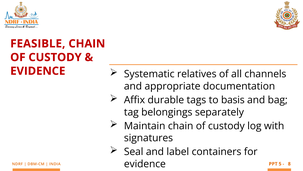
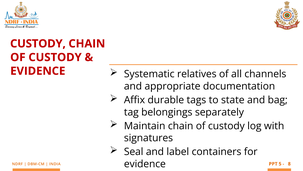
FEASIBLE: FEASIBLE -> CUSTODY (38, 44)
basis: basis -> state (233, 100)
